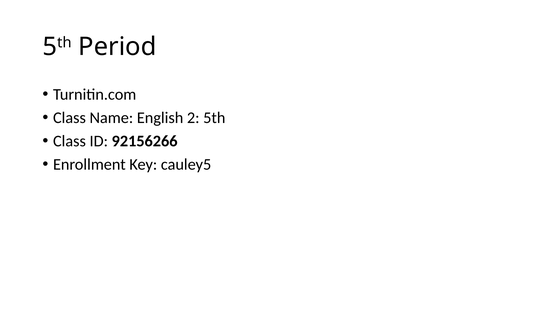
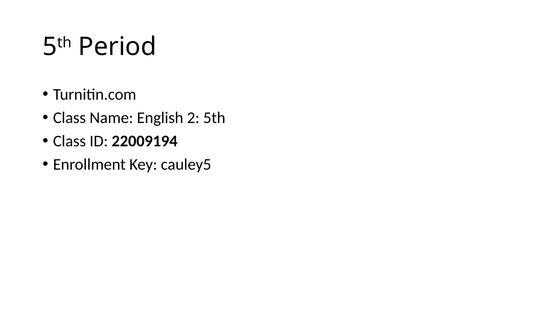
92156266: 92156266 -> 22009194 (145, 141)
